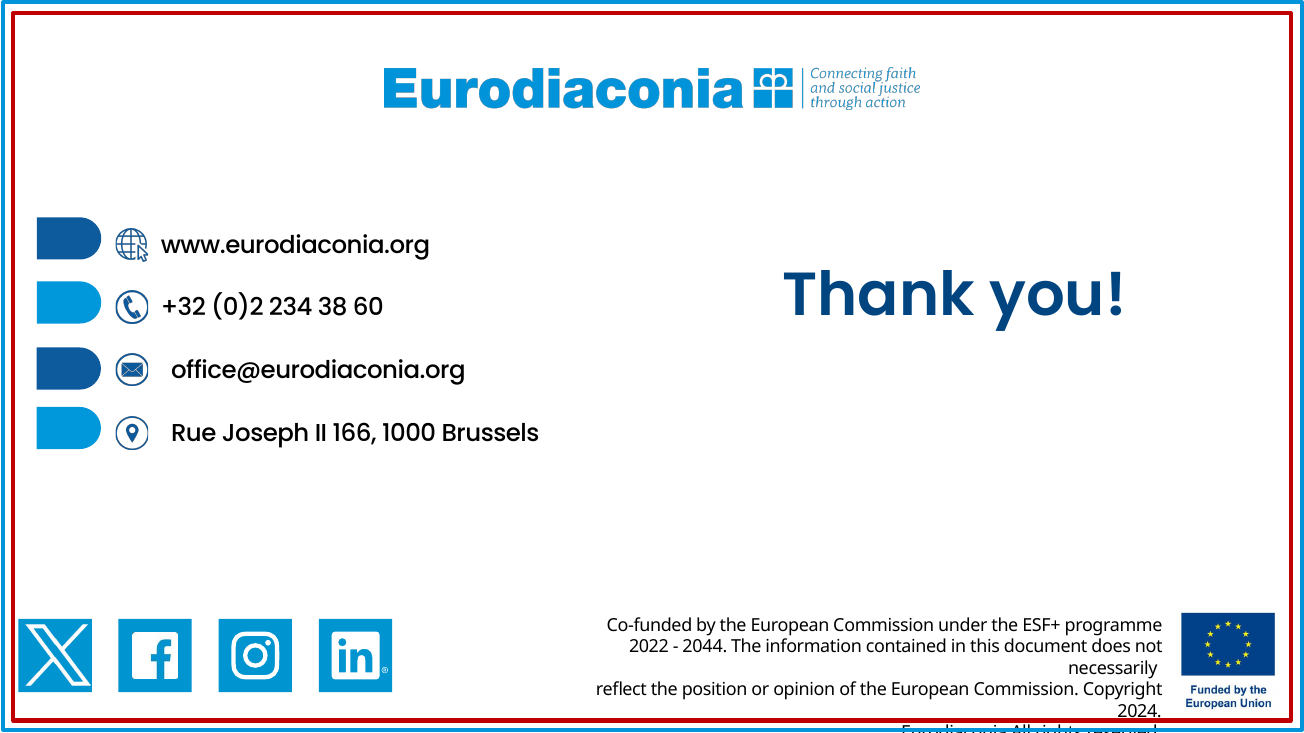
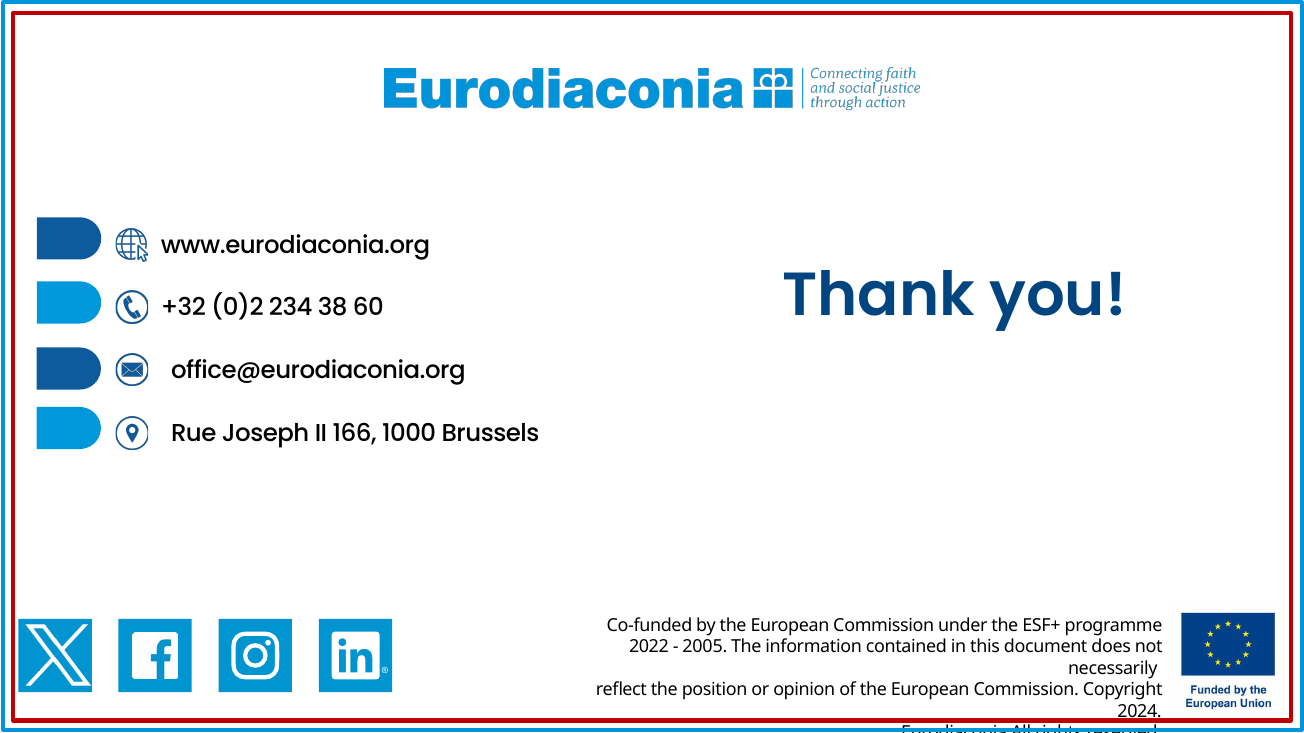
2044: 2044 -> 2005 (705, 647)
